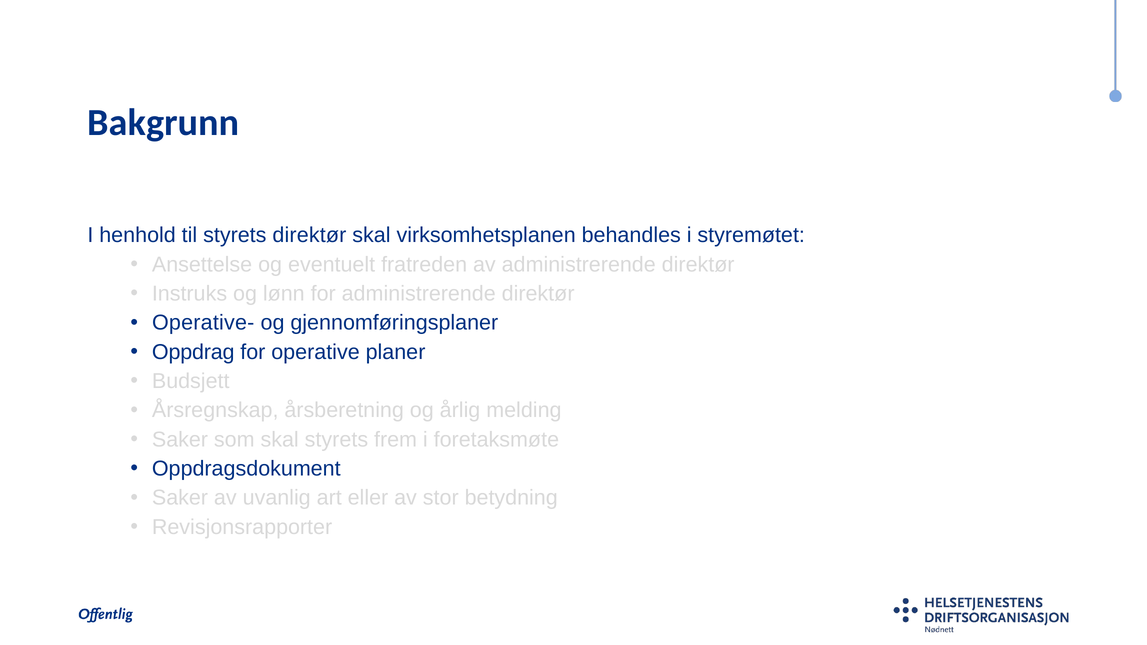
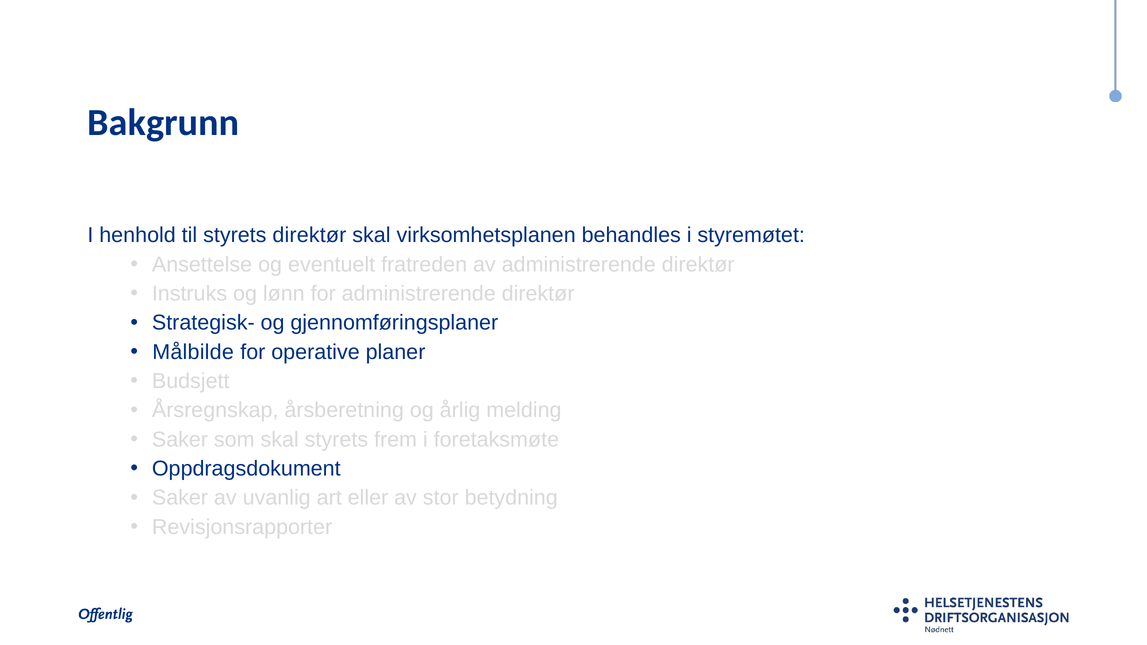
Operative-: Operative- -> Strategisk- (203, 323)
Oppdrag: Oppdrag -> Målbilde (193, 352)
